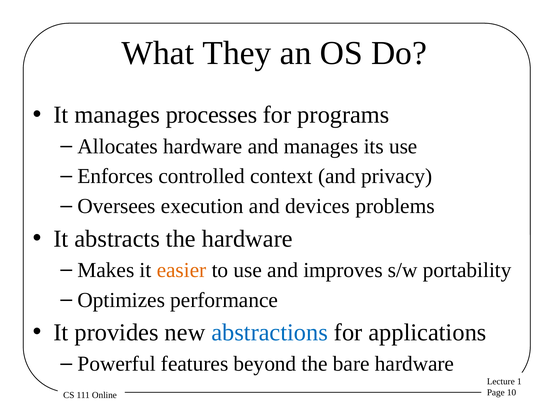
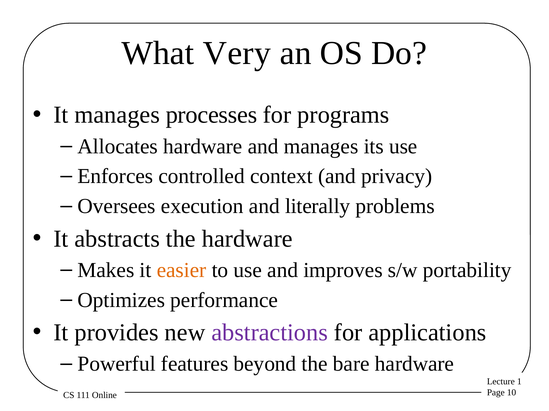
They: They -> Very (237, 53)
devices: devices -> literally (318, 207)
abstractions colour: blue -> purple (270, 333)
